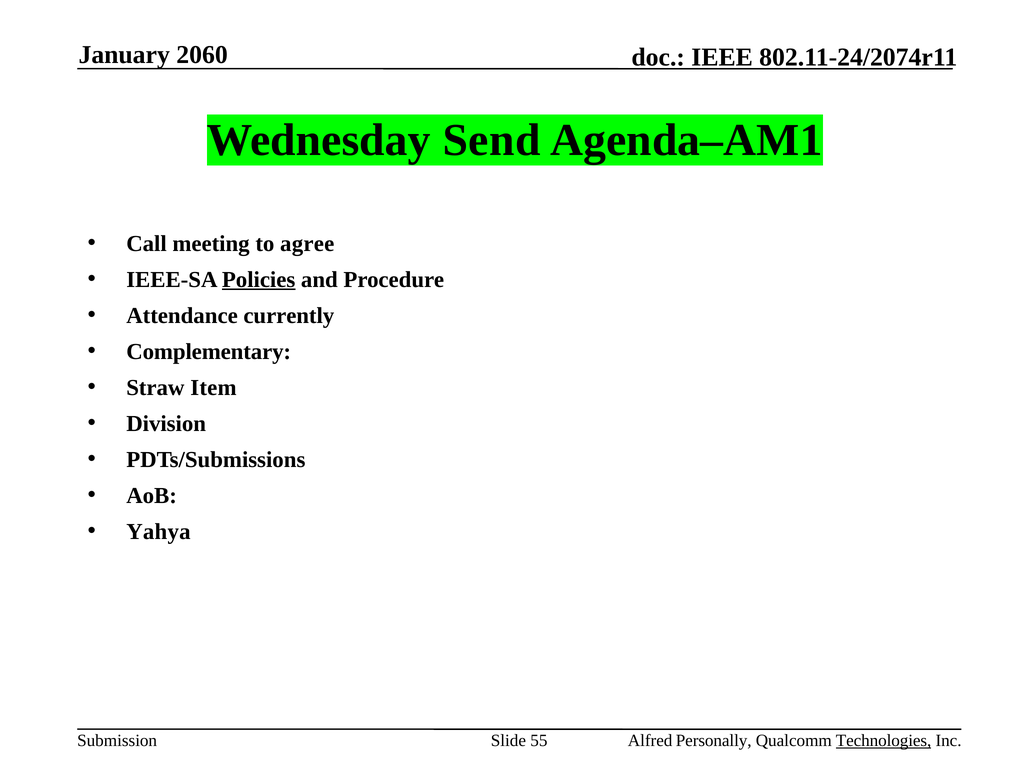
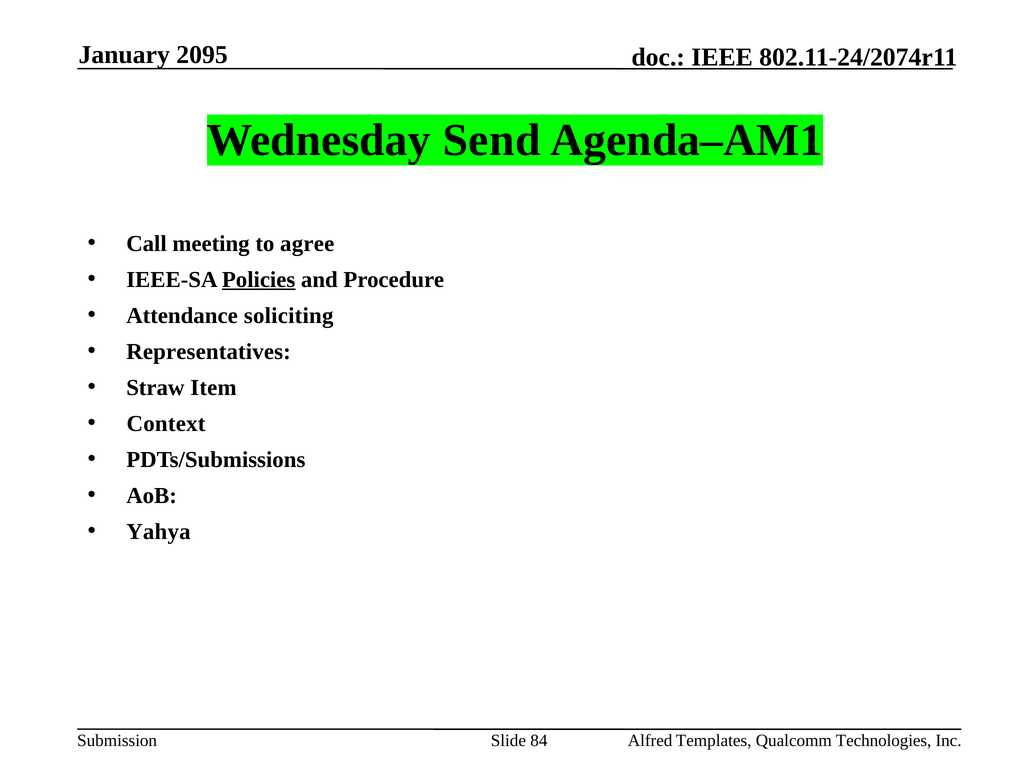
2060: 2060 -> 2095 (202, 55)
currently: currently -> soliciting (289, 316)
Complementary: Complementary -> Representatives (209, 352)
Division: Division -> Context (166, 424)
55: 55 -> 84 (539, 741)
Personally: Personally -> Templates (714, 741)
Technologies underline: present -> none (884, 741)
